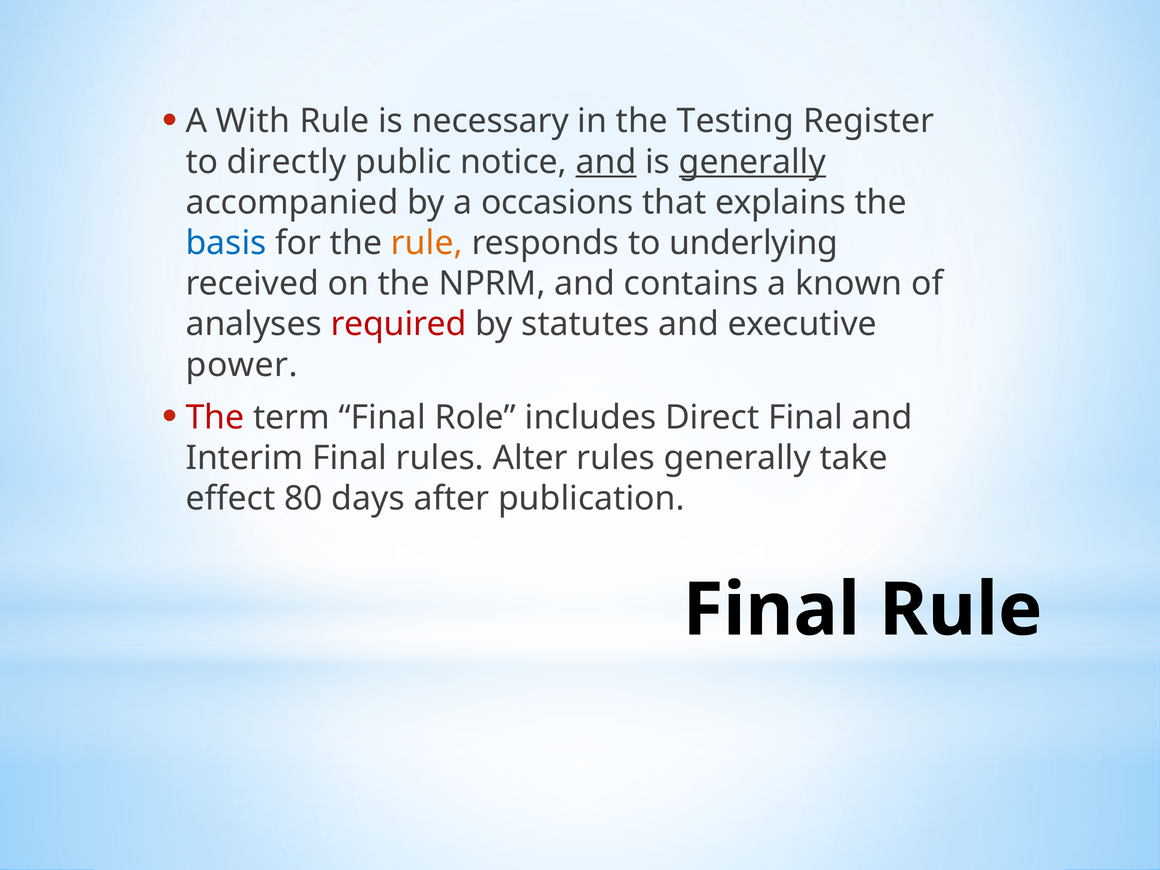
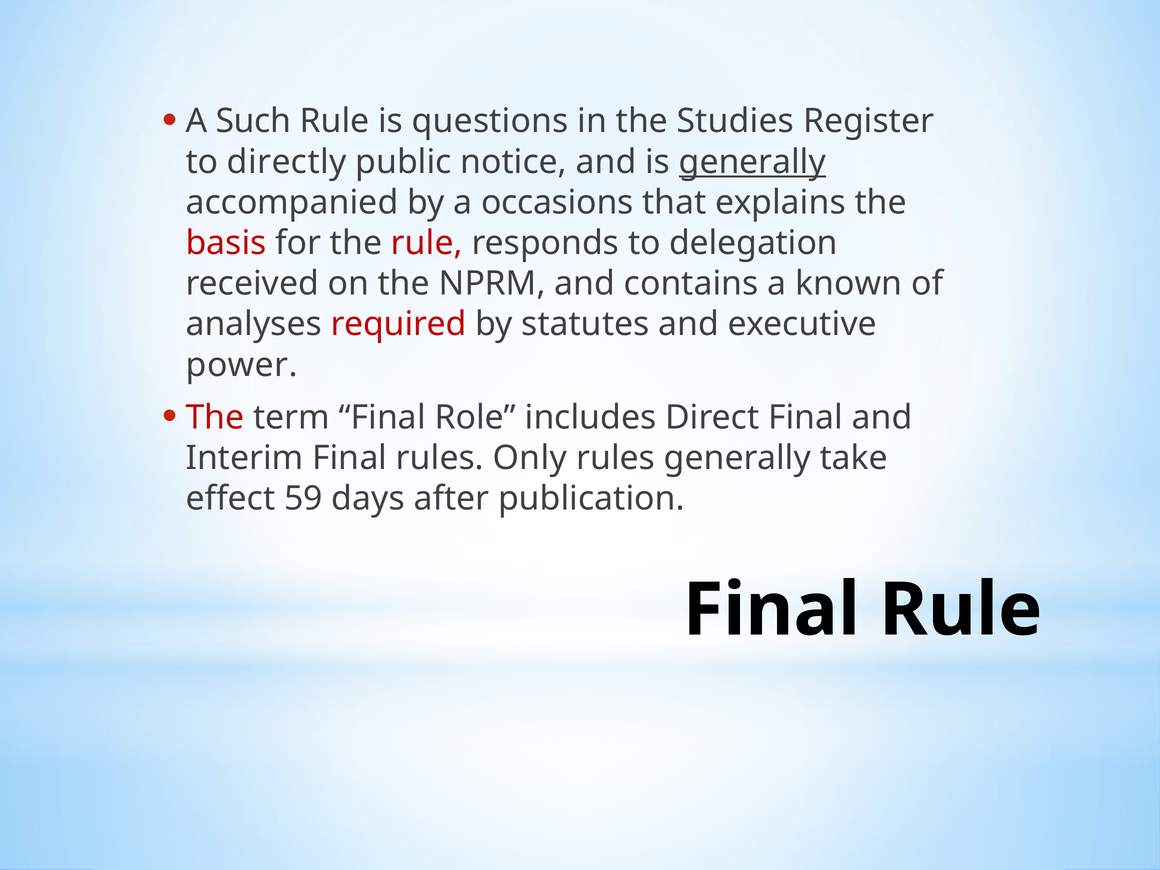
With: With -> Such (253, 121)
necessary: necessary -> questions (490, 121)
Testing: Testing -> Studies (735, 121)
and underline: present -> none (606, 162)
basis colour: blue -> red (226, 243)
rule colour: orange -> red (427, 243)
underlying: underlying -> delegation (754, 243)
Alter: Alter -> Only (530, 458)
80: 80 -> 59 (303, 499)
